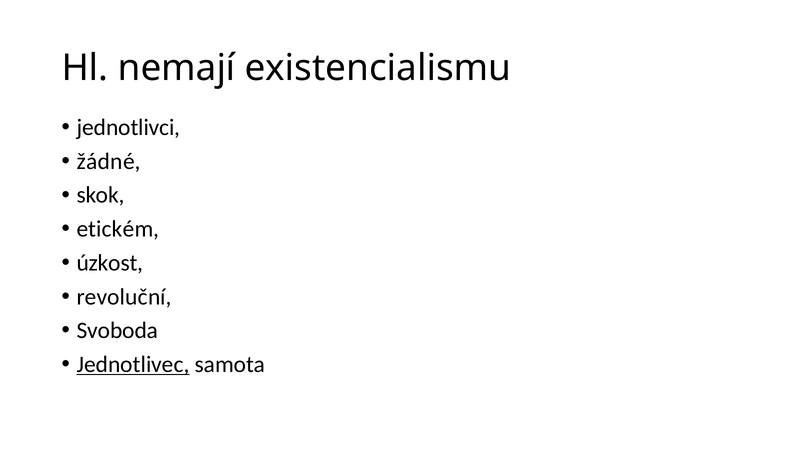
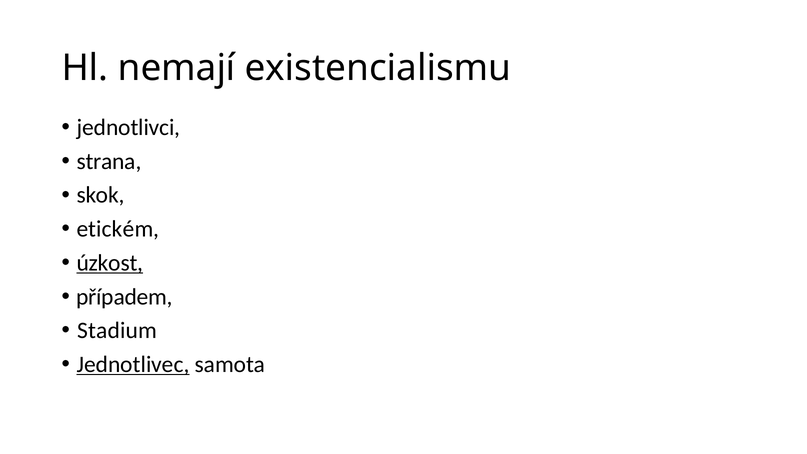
žádné: žádné -> strana (109, 161)
úzkost underline: none -> present (110, 263)
revoluční: revoluční -> případem (124, 297)
Svoboda: Svoboda -> Stadium (117, 331)
